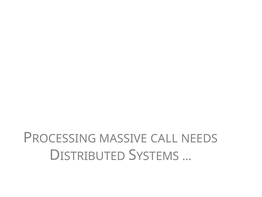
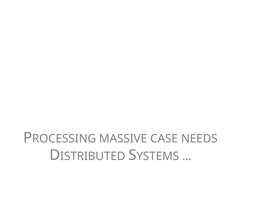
CALL: CALL -> CASE (164, 138)
